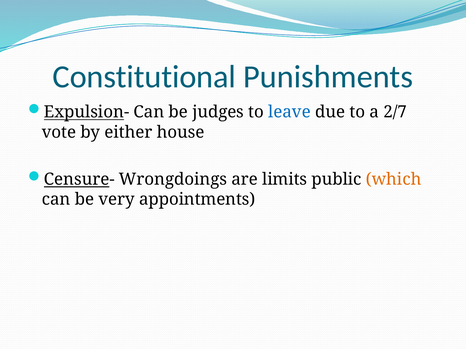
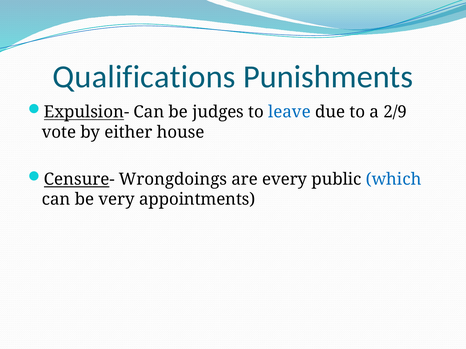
Constitutional: Constitutional -> Qualifications (144, 77)
2/7: 2/7 -> 2/9 (395, 112)
limits: limits -> every (285, 179)
which colour: orange -> blue (394, 179)
